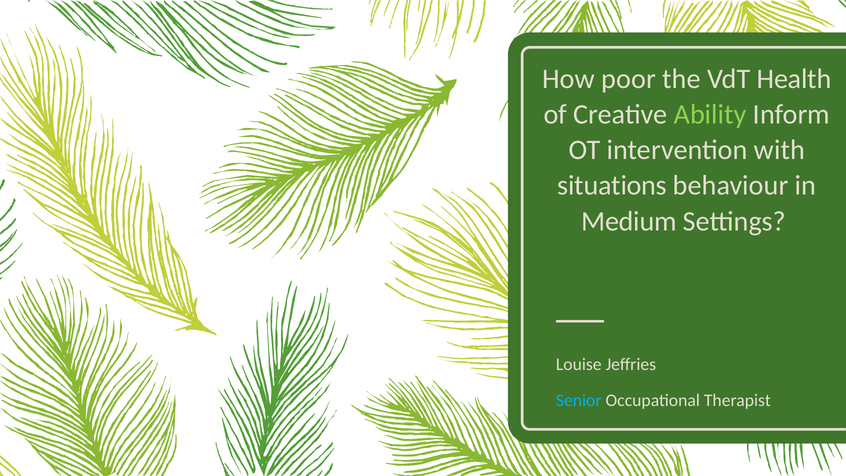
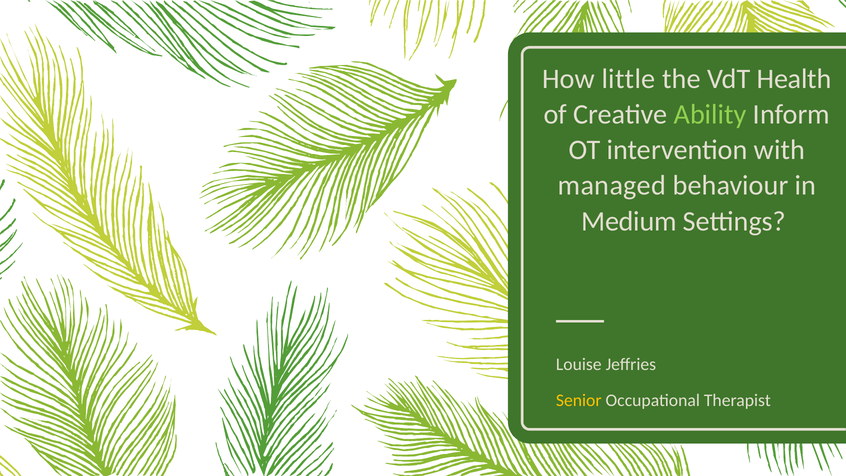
poor: poor -> little (629, 79)
situations: situations -> managed (612, 186)
Senior colour: light blue -> yellow (579, 400)
